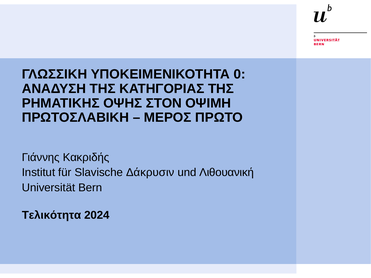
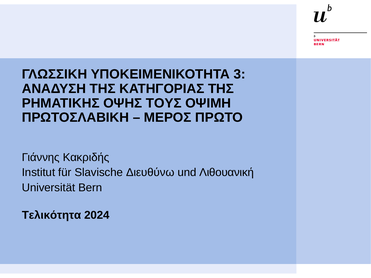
0: 0 -> 3 (240, 74)
ΣΤΟΝ: ΣΤΟΝ -> ΤΟΥΣ (164, 103)
Δάκρυσιν: Δάκρυσιν -> Διευθύνω (150, 173)
